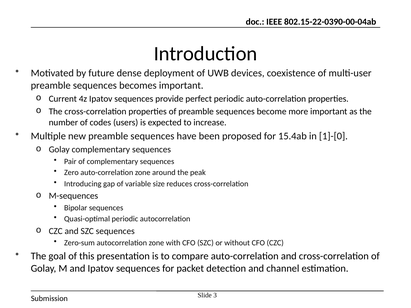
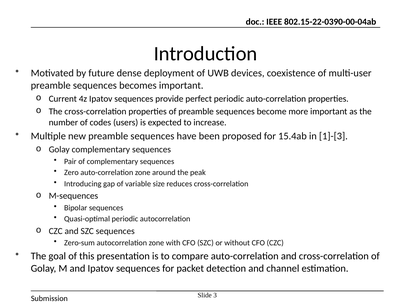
1]-[0: 1]-[0 -> 1]-[3 (333, 136)
